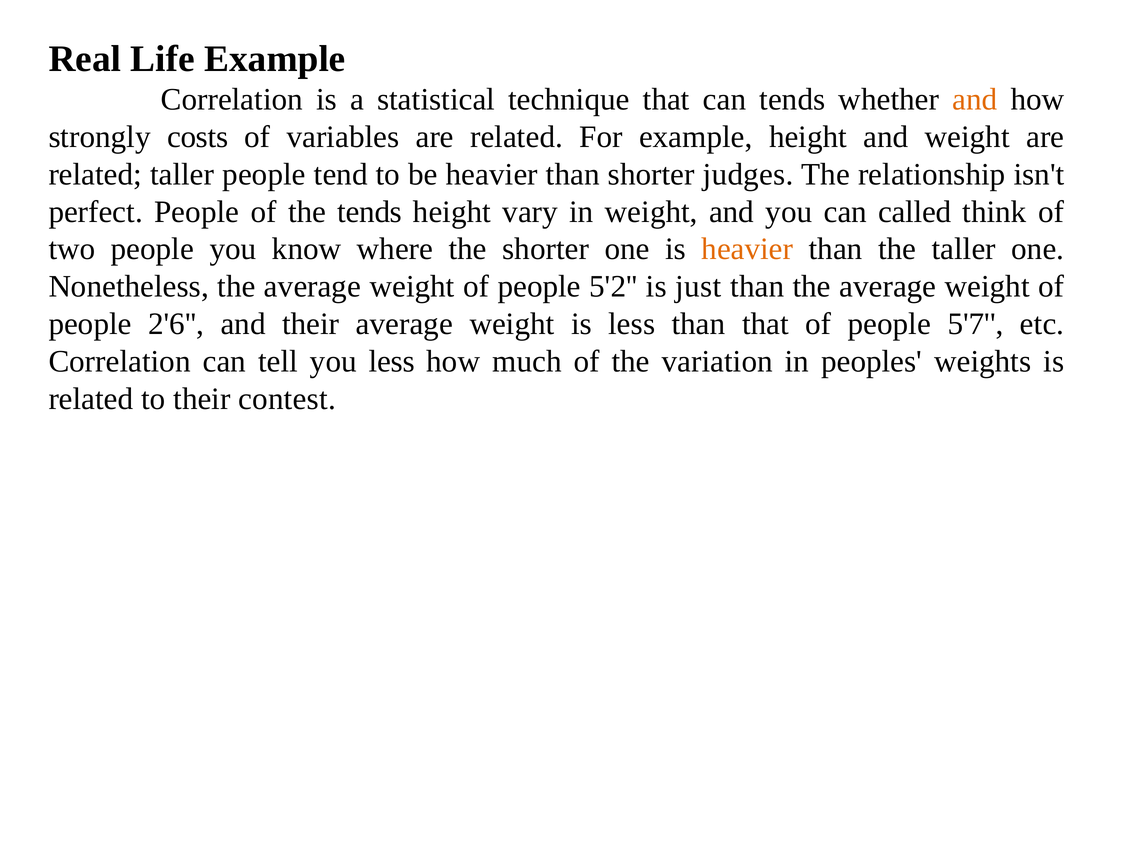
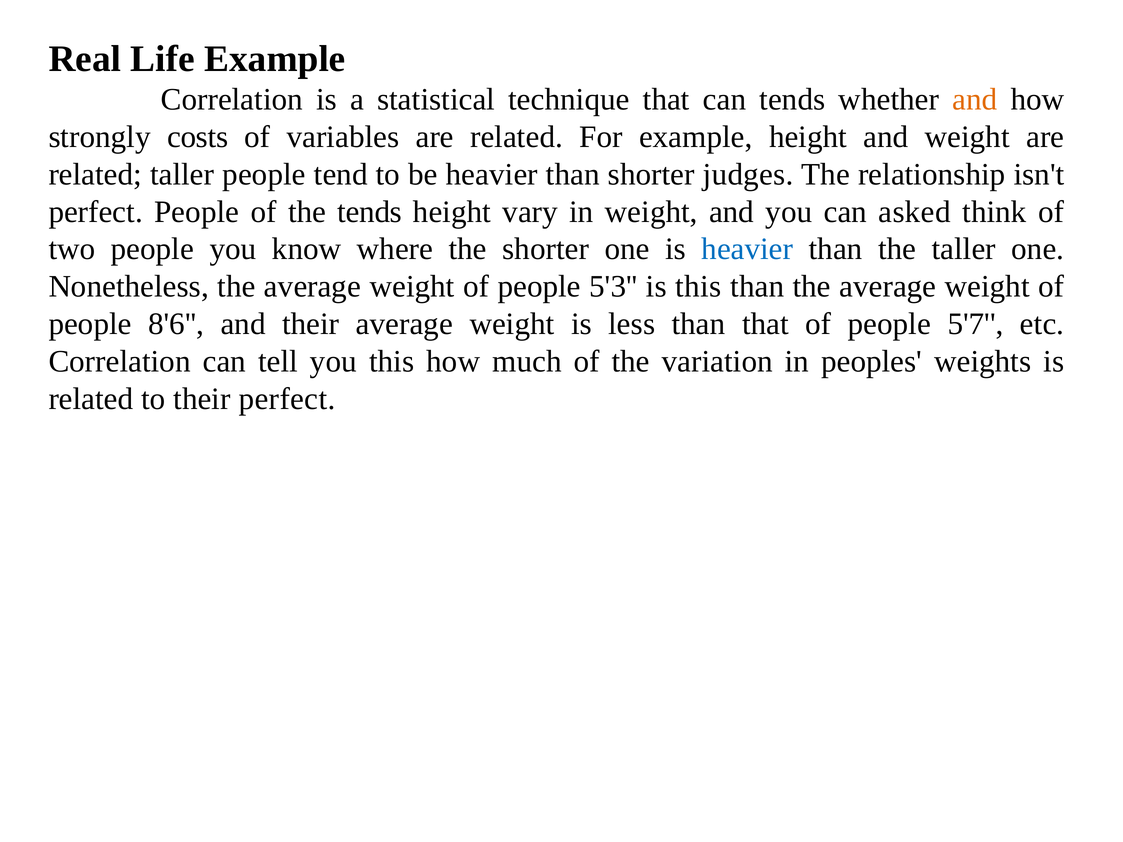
called: called -> asked (915, 212)
heavier colour: orange -> blue (747, 249)
5'2: 5'2 -> 5'3 (613, 287)
is just: just -> this (698, 287)
2'6: 2'6 -> 8'6 (176, 324)
you less: less -> this (392, 362)
their contest: contest -> perfect (287, 399)
